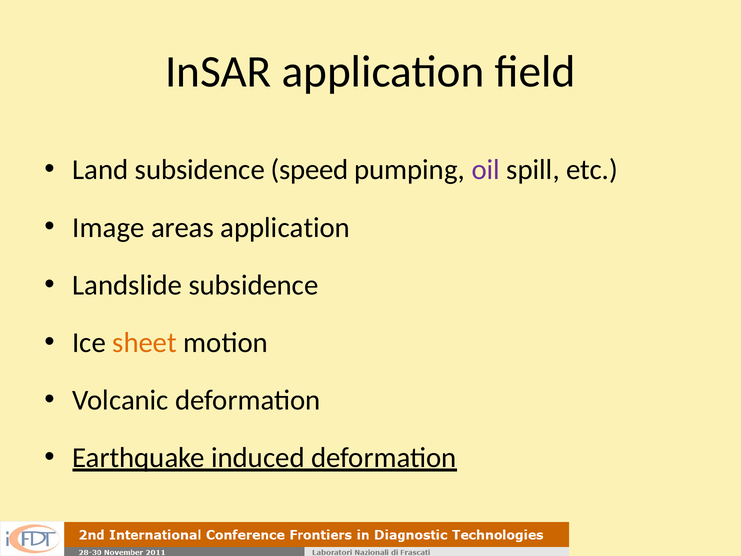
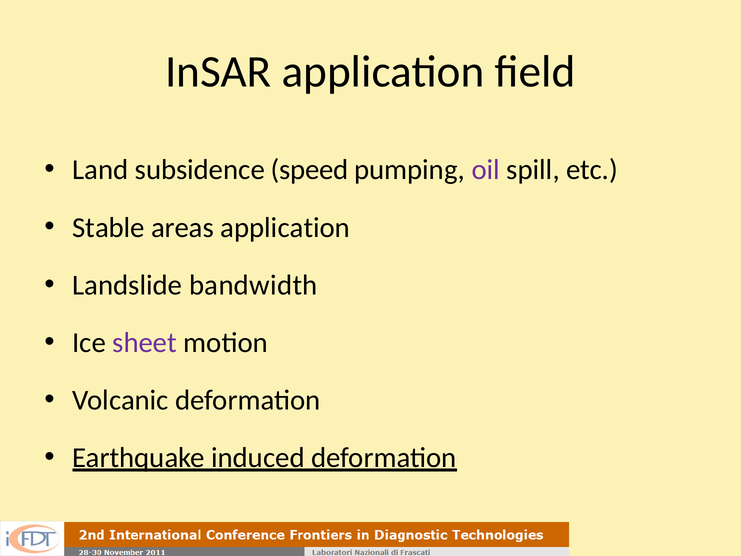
Image: Image -> Stable (108, 227)
Landslide subsidence: subsidence -> bandwidth (253, 285)
sheet colour: orange -> purple (145, 342)
